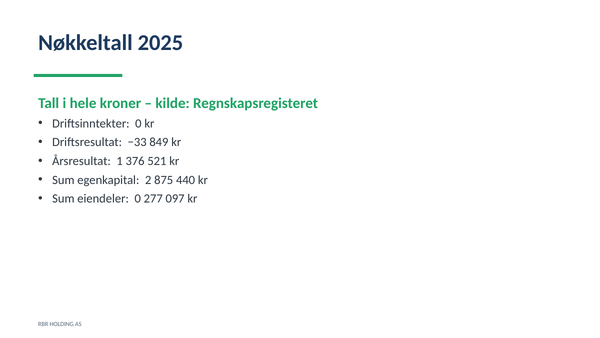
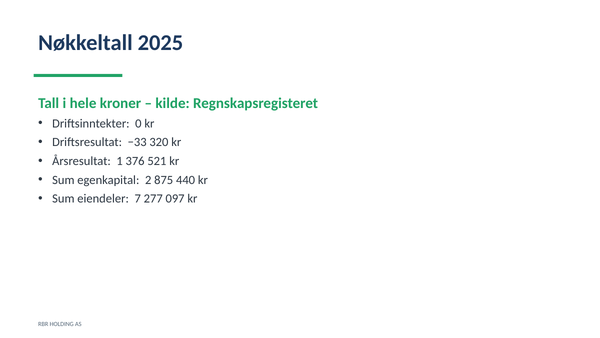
849: 849 -> 320 (159, 142)
eiendeler 0: 0 -> 7 (138, 198)
